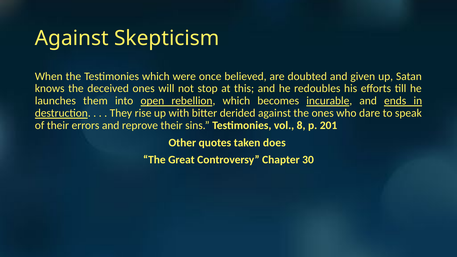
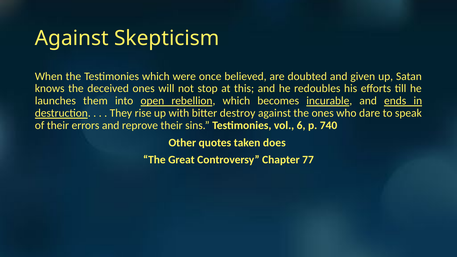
derided: derided -> destroy (238, 113)
8: 8 -> 6 (301, 126)
201: 201 -> 740 (329, 126)
30: 30 -> 77 (308, 160)
